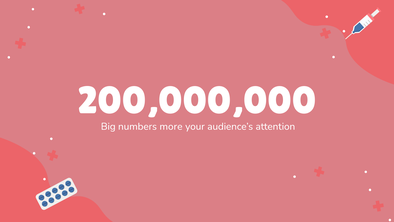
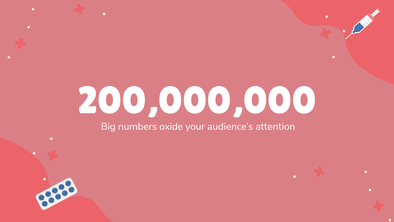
more: more -> oxide (171, 126)
